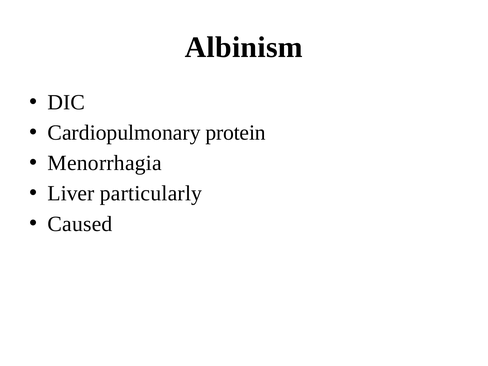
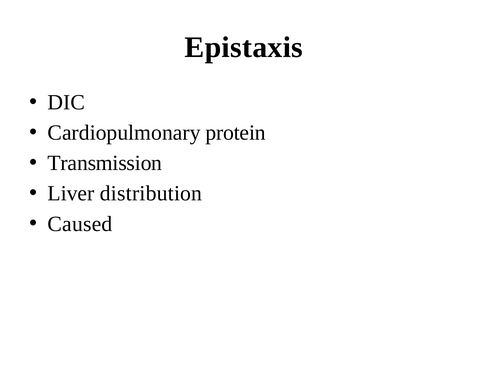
Albinism: Albinism -> Epistaxis (244, 47)
Menorrhagia: Menorrhagia -> Transmission (105, 163)
particularly: particularly -> distribution (151, 193)
